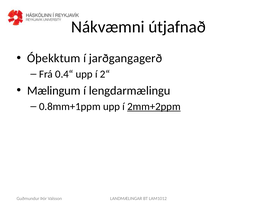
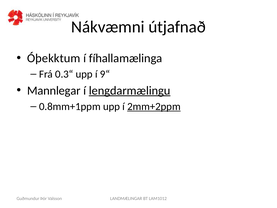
jarðgangagerð: jarðgangagerð -> fíhallamælinga (126, 58)
0.4“: 0.4“ -> 0.3“ (64, 74)
2“: 2“ -> 9“ (105, 74)
Mælingum: Mælingum -> Mannlegar (54, 90)
lengdarmælingu underline: none -> present (130, 90)
